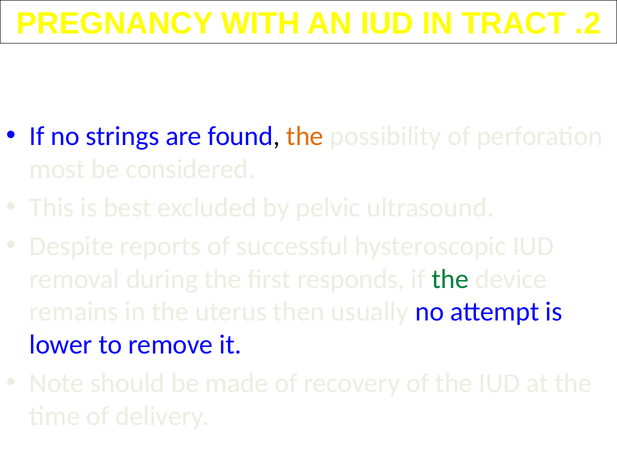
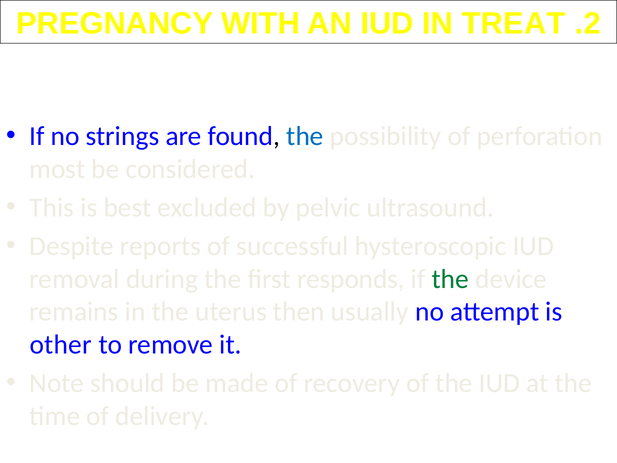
TRACT: TRACT -> TREAT (514, 24)
the colour: orange -> blue (305, 136)
lower: lower -> other (61, 345)
